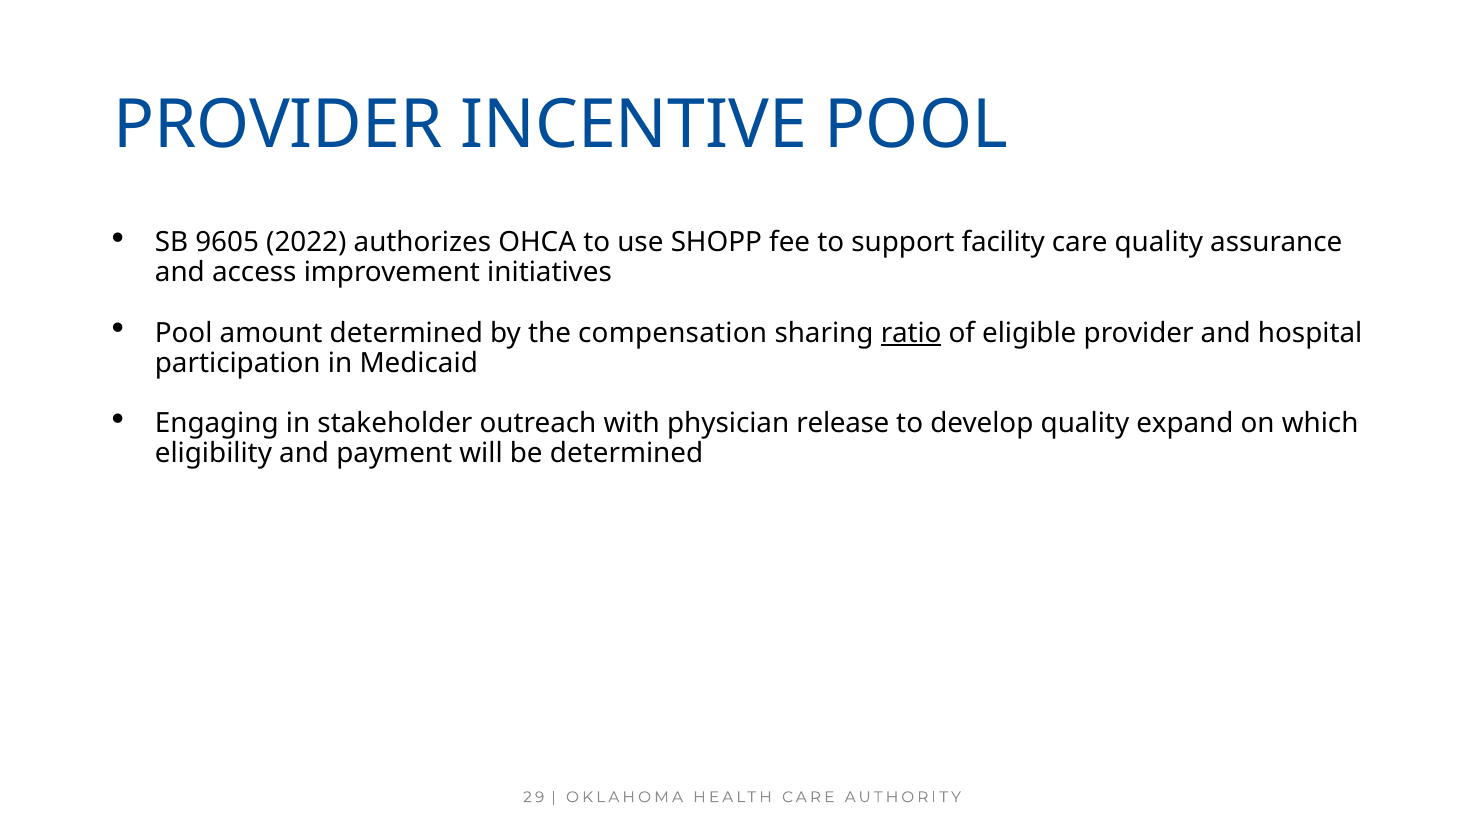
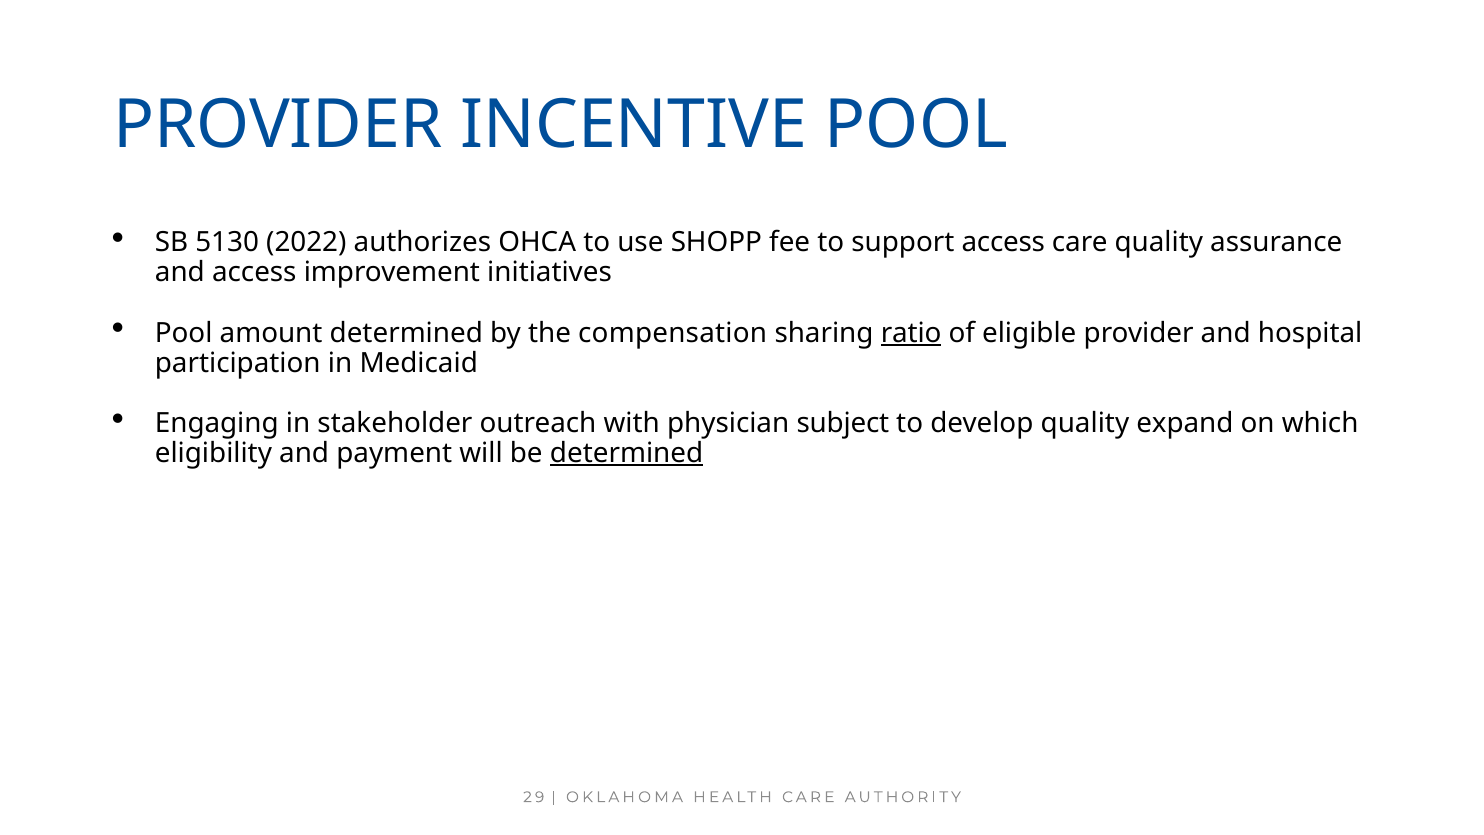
9605: 9605 -> 5130 (227, 243)
support facility: facility -> access (1003, 243)
release: release -> subject (843, 423)
determined underline: none -> present (627, 453)
